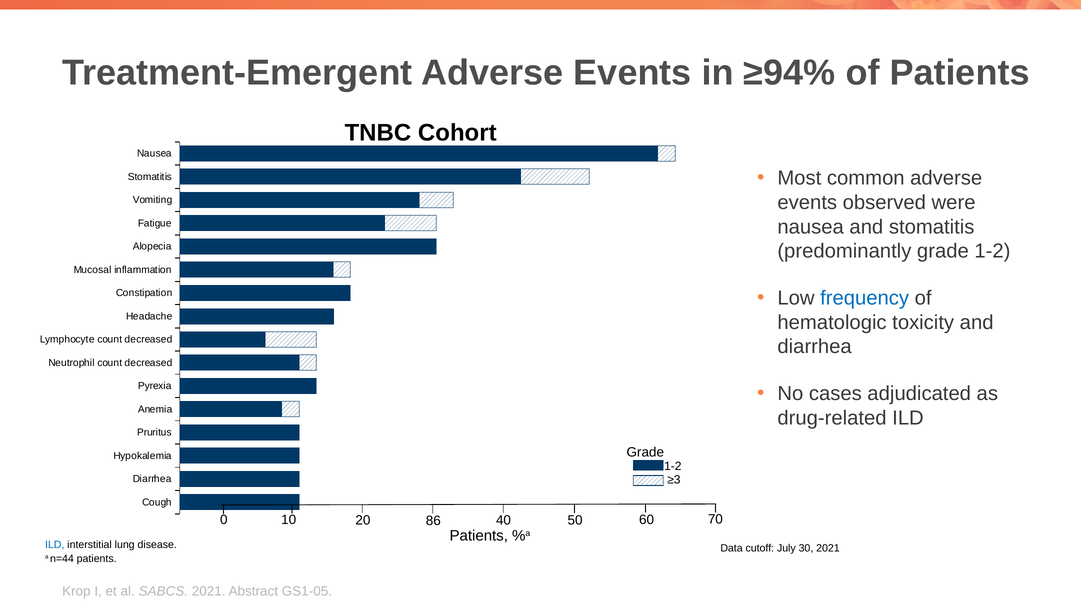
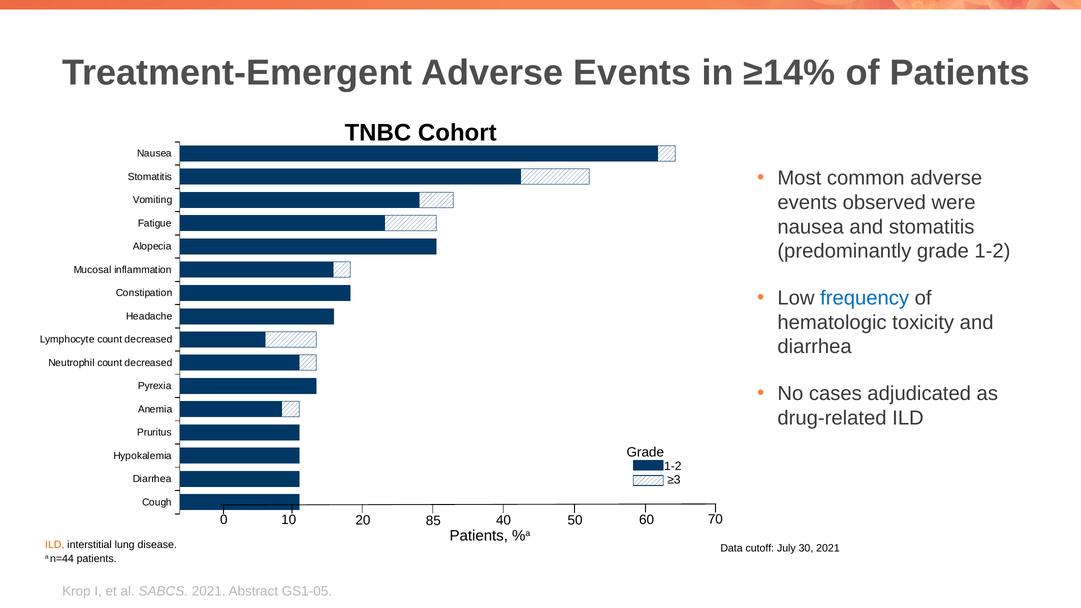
≥94%: ≥94% -> ≥14% (789, 73)
86: 86 -> 85 (433, 521)
ILD colour: blue -> orange (55, 545)
